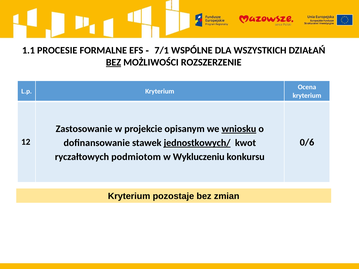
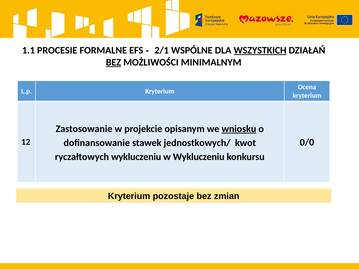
7/1: 7/1 -> 2/1 (162, 50)
WSZYSTKICH underline: none -> present (260, 50)
ROZSZERZENIE: ROZSZERZENIE -> MINIMALNYM (211, 62)
0/6: 0/6 -> 0/0 (307, 142)
jednostkowych/ underline: present -> none (197, 143)
ryczałtowych podmiotom: podmiotom -> wykluczeniu (136, 157)
